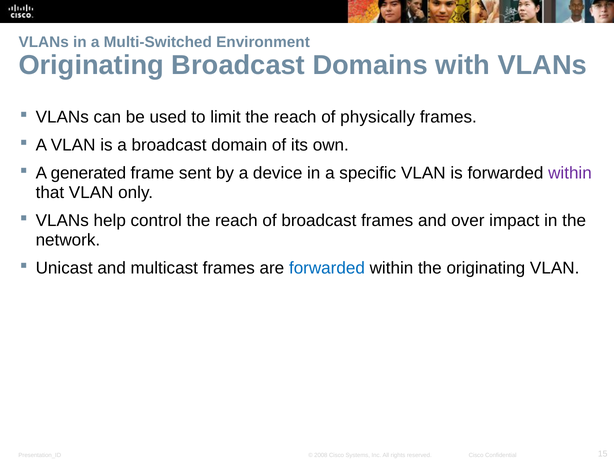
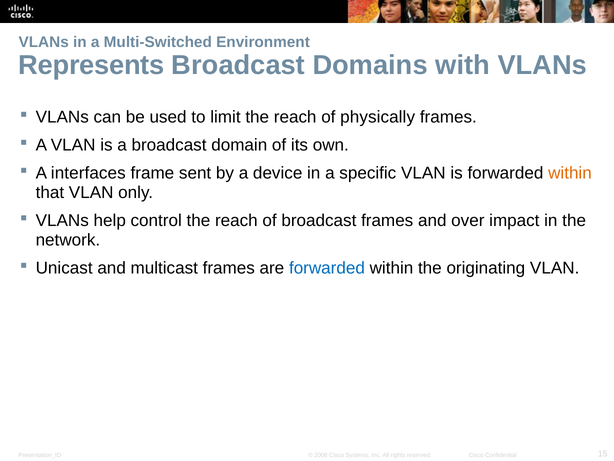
Originating: Originating -> Represents (91, 65)
generated: generated -> interfaces (88, 173)
within colour: purple -> orange (570, 173)
